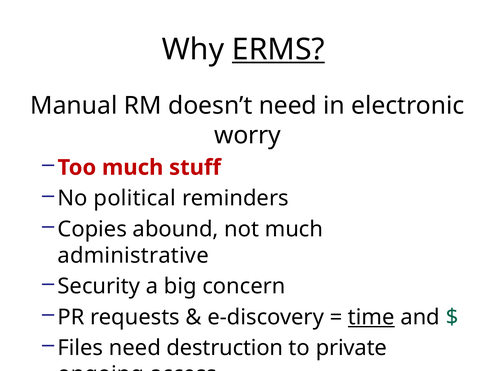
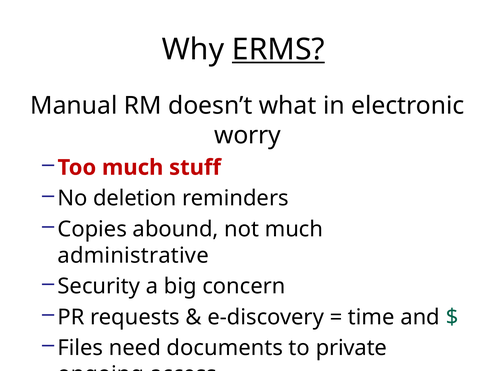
doesn’t need: need -> what (288, 106)
political: political -> deletion (135, 198)
time underline: present -> none (371, 317)
destruction: destruction -> documents (225, 348)
